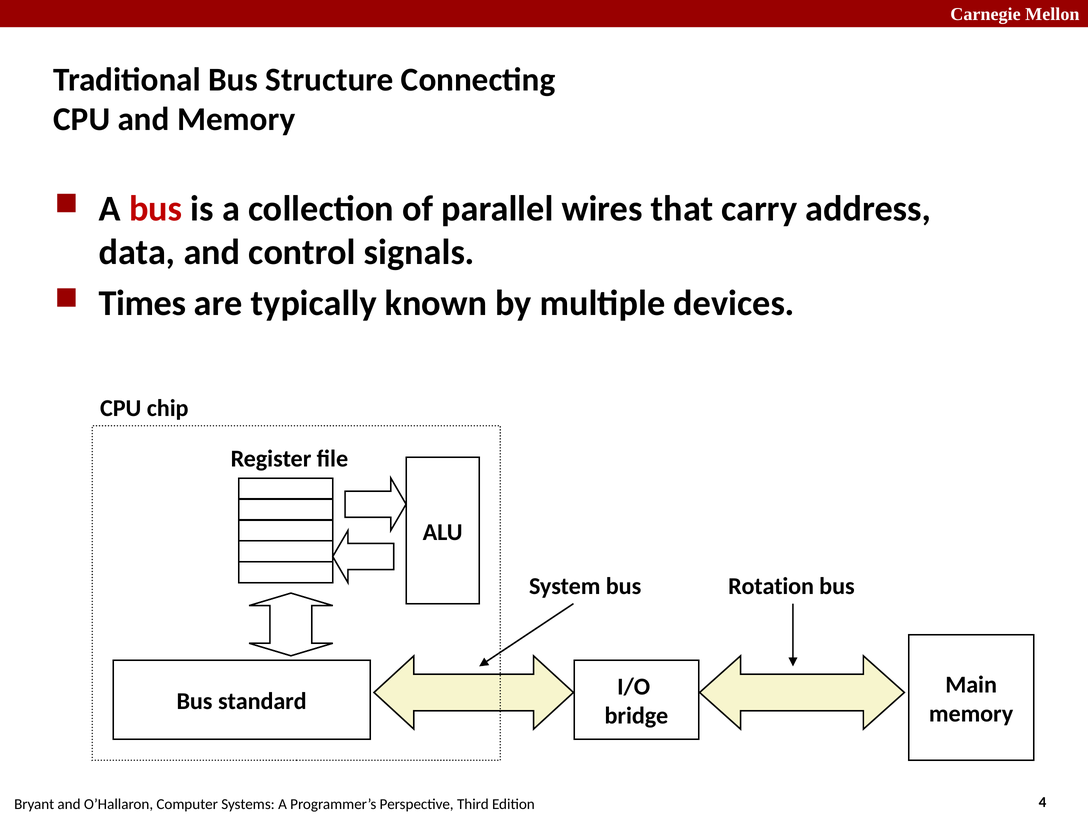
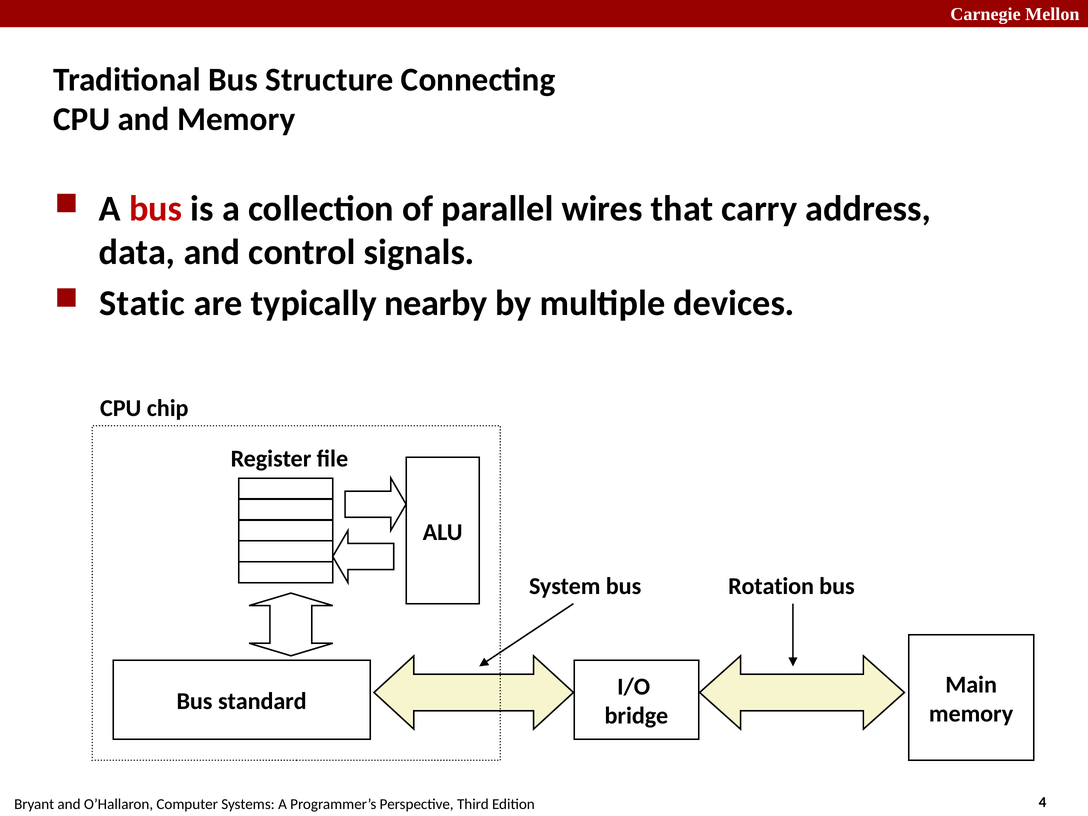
Times: Times -> Static (142, 303)
known: known -> nearby (436, 303)
